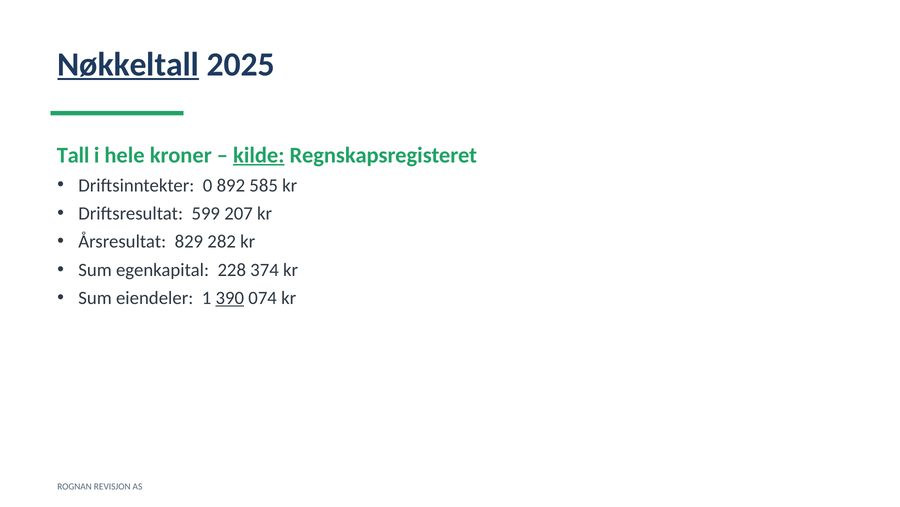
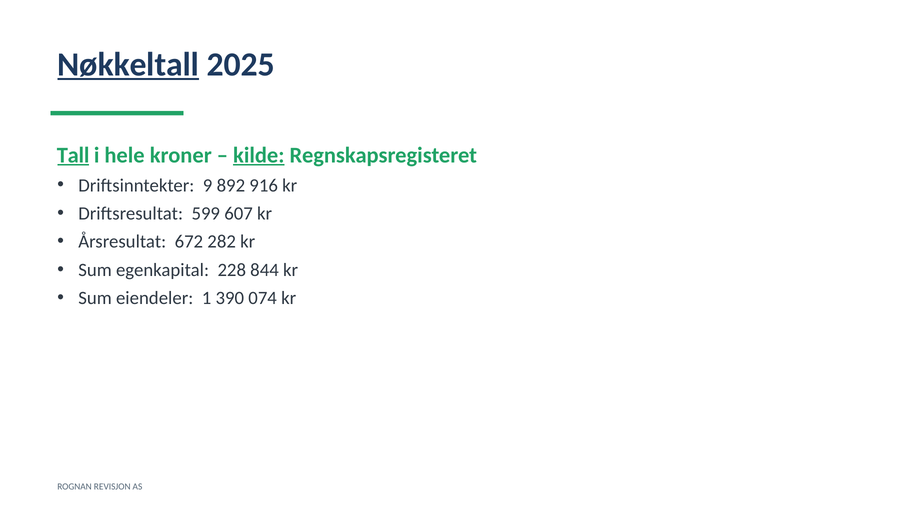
Tall underline: none -> present (73, 155)
0: 0 -> 9 (208, 185)
585: 585 -> 916 (264, 185)
207: 207 -> 607 (239, 213)
829: 829 -> 672 (189, 241)
374: 374 -> 844 (265, 269)
390 underline: present -> none (230, 298)
